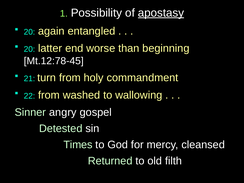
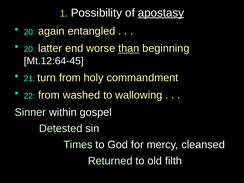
than underline: none -> present (129, 48)
Mt.12:78-45: Mt.12:78-45 -> Mt.12:64-45 (54, 61)
angry: angry -> within (63, 112)
